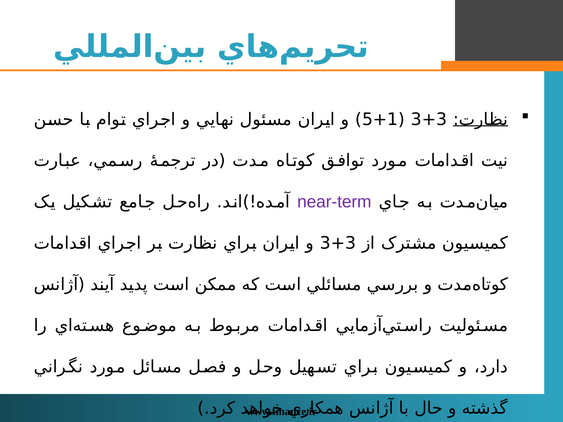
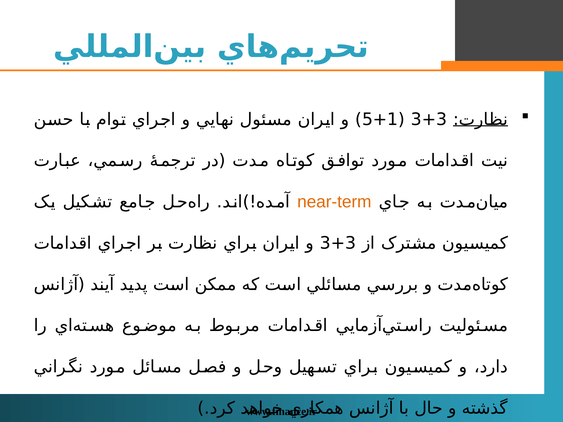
near-term colour: purple -> orange (334, 202)
